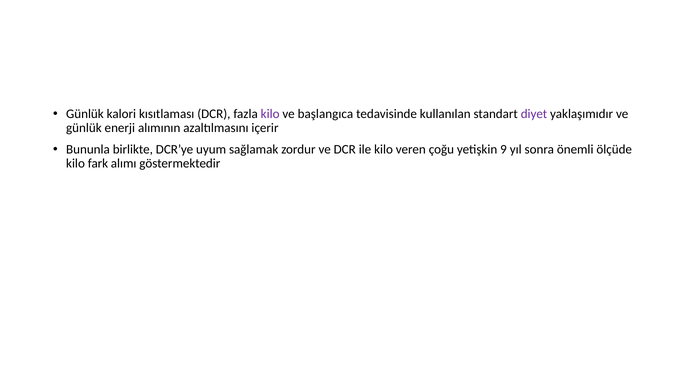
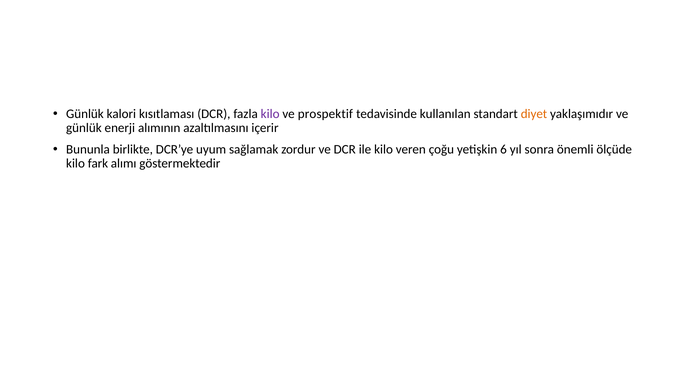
başlangıca: başlangıca -> prospektif (325, 114)
diyet colour: purple -> orange (534, 114)
9: 9 -> 6 (504, 149)
